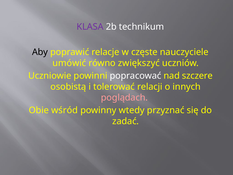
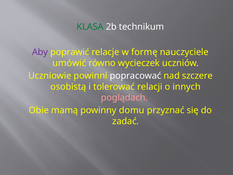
KLASA colour: purple -> green (90, 27)
Aby colour: black -> purple (40, 52)
częste: częste -> formę (144, 52)
zwiększyć: zwiększyć -> wycieczek (139, 63)
wśród: wśród -> mamą (65, 110)
wtedy: wtedy -> domu (132, 110)
